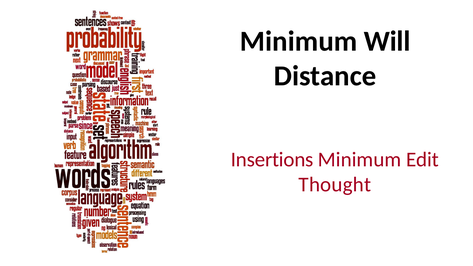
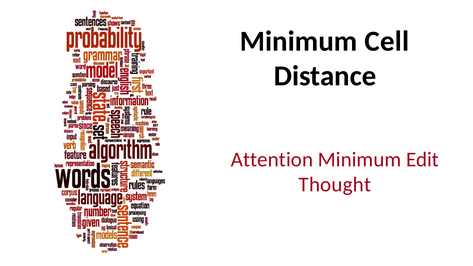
Will: Will -> Cell (387, 41)
Insertions: Insertions -> Attention (272, 160)
